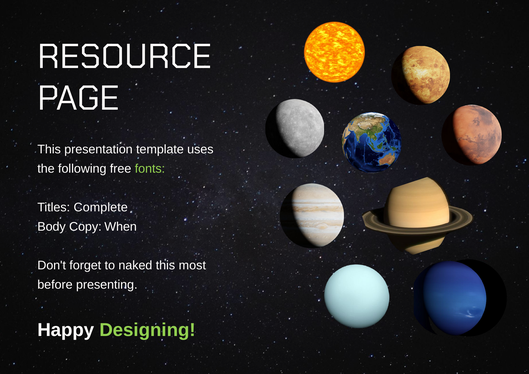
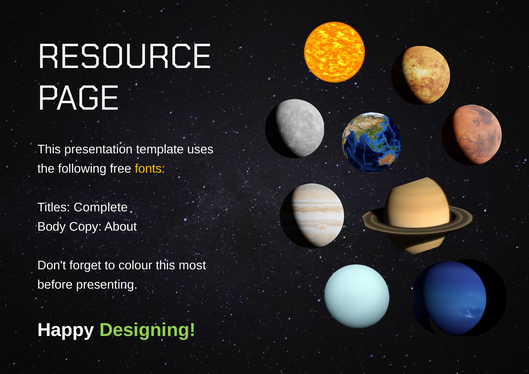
fonts colour: light green -> yellow (150, 169)
When: When -> About (121, 227)
naked: naked -> colour (135, 265)
